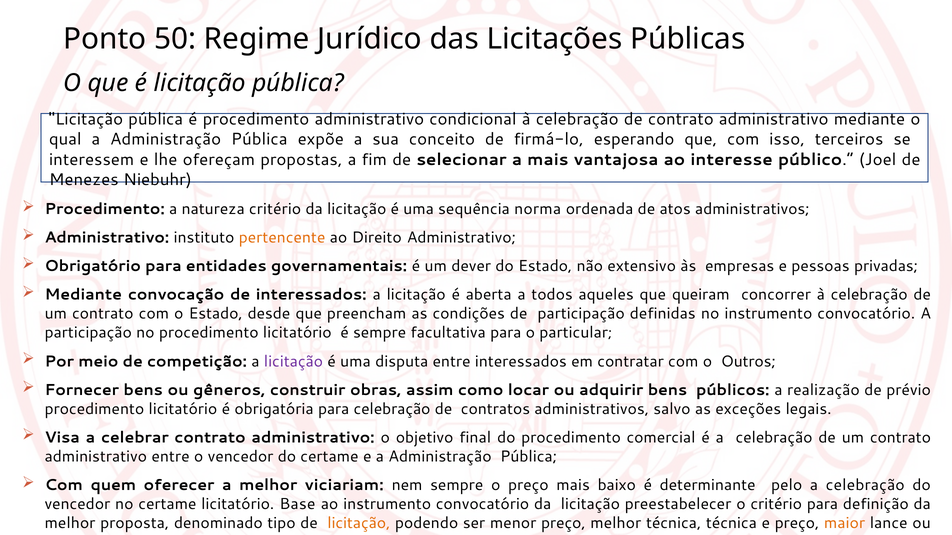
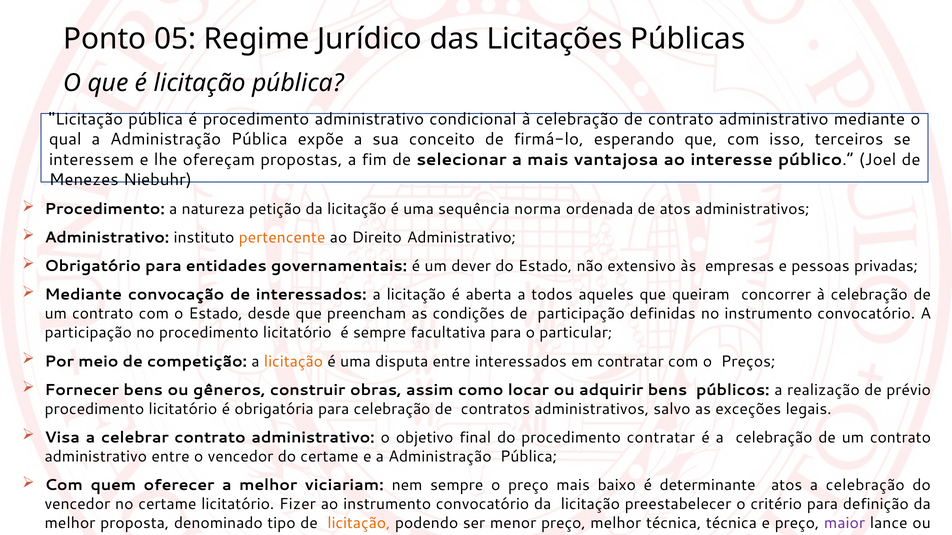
50: 50 -> 05 (175, 39)
natureza critério: critério -> petição (275, 209)
licitação colour: purple -> orange (293, 362)
Outros: Outros -> Preços (748, 362)
procedimento comercial: comercial -> contratar (661, 438)
determinante pelo: pelo -> atos (787, 485)
Base: Base -> Fizer (297, 504)
maior colour: orange -> purple (845, 523)
